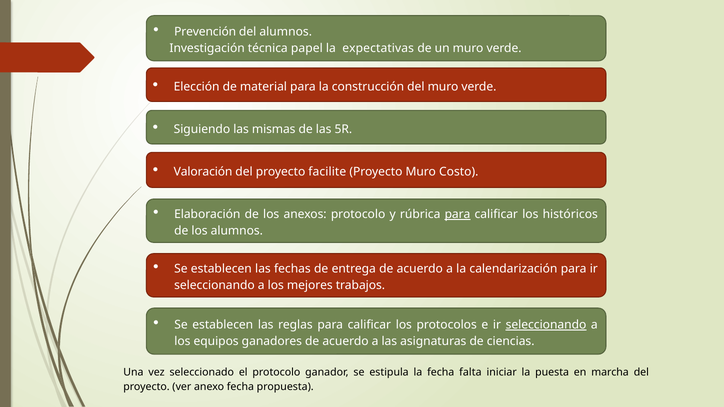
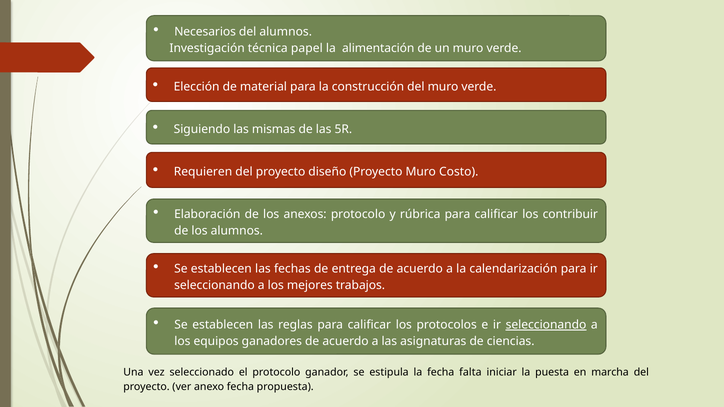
Prevención: Prevención -> Necesarios (205, 32)
expectativas: expectativas -> alimentación (378, 48)
Valoración: Valoración -> Requieren (203, 172)
facilite: facilite -> diseño (327, 172)
para underline: present -> none (458, 214)
históricos: históricos -> contribuir (570, 214)
